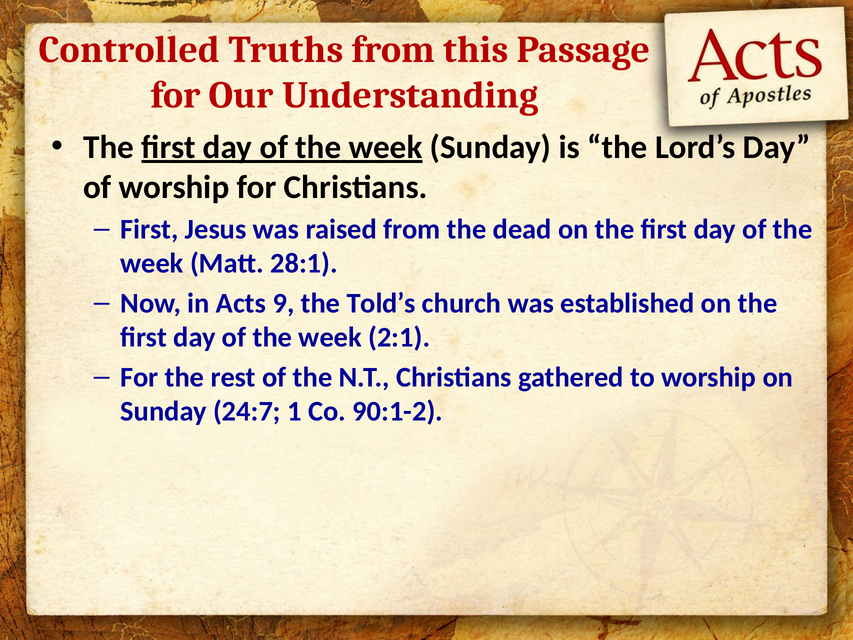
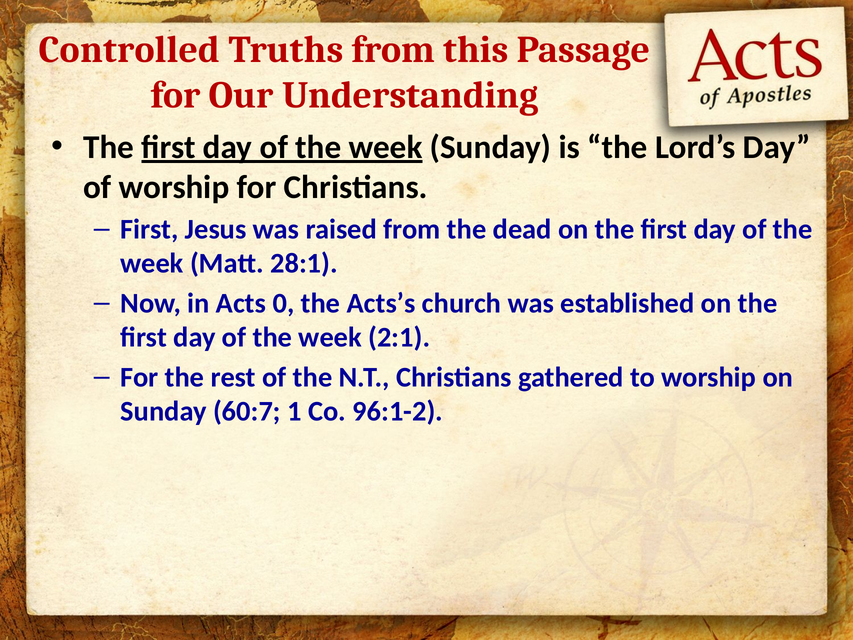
9: 9 -> 0 (283, 303)
Told’s: Told’s -> Acts’s (381, 303)
24:7: 24:7 -> 60:7 (247, 411)
90:1-2: 90:1-2 -> 96:1-2 (398, 411)
